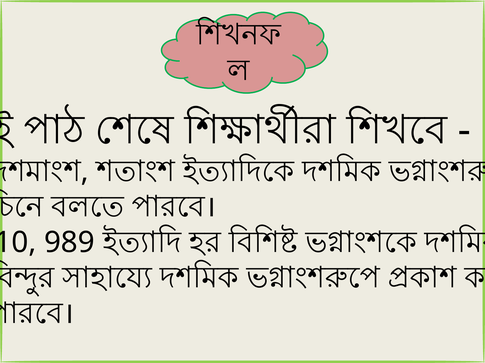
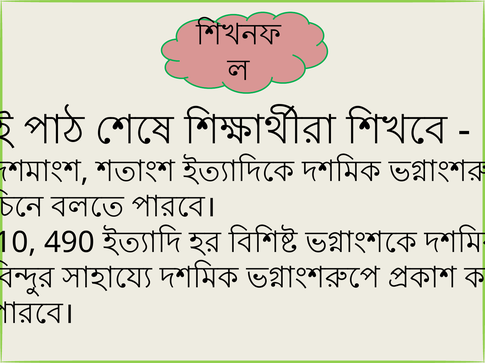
989: 989 -> 490 (69, 243)
